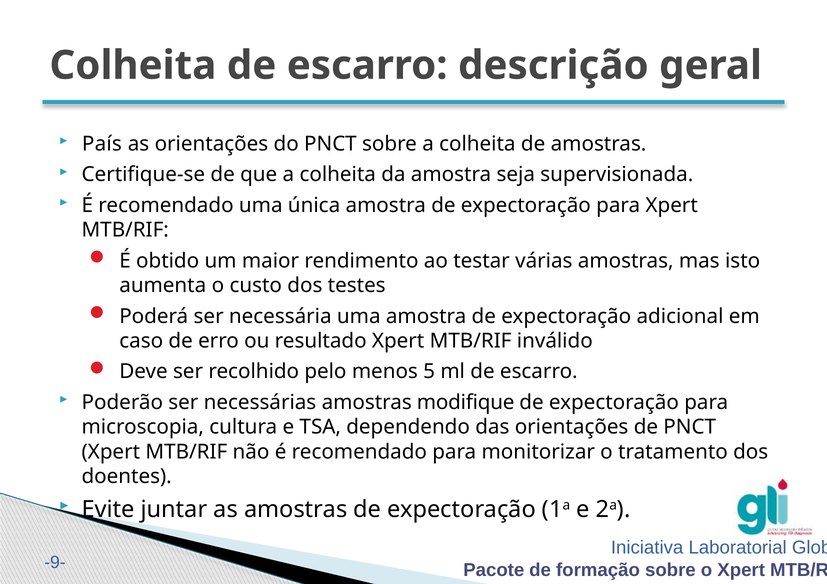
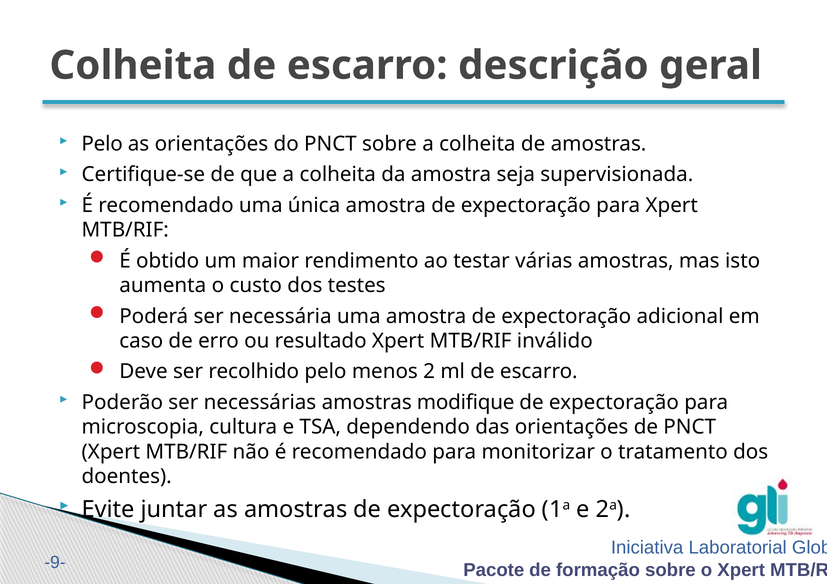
País: País -> Pelo (102, 144)
5: 5 -> 2 (429, 371)
